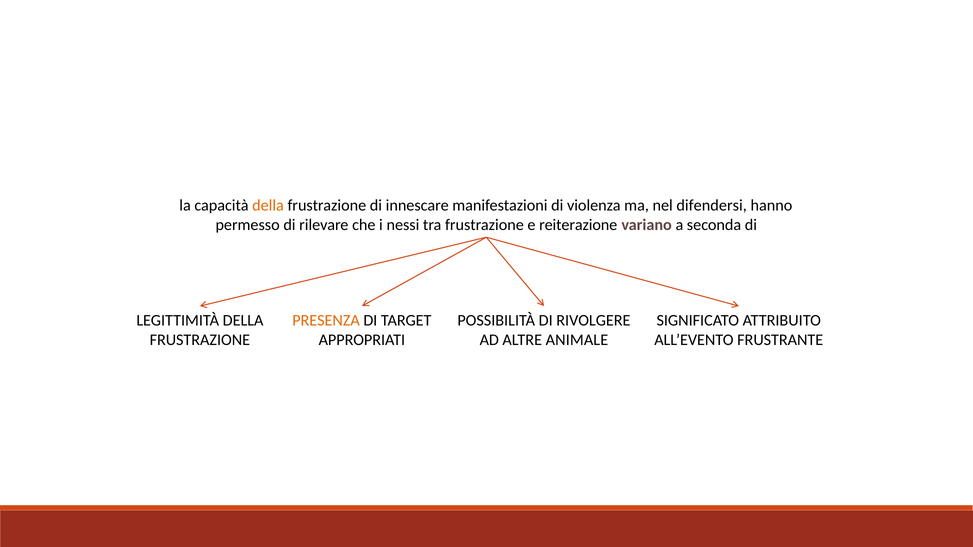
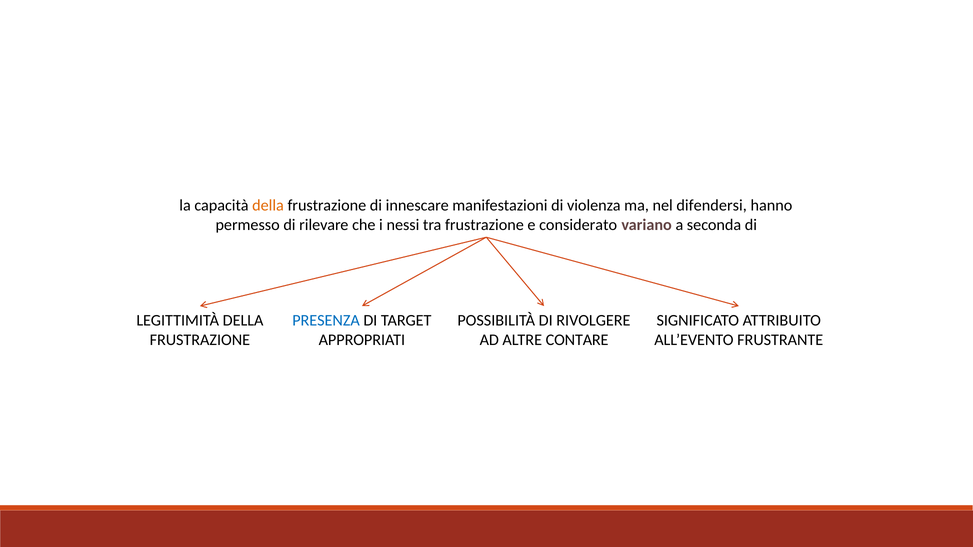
reiterazione: reiterazione -> considerato (578, 225)
PRESENZA colour: orange -> blue (326, 321)
ANIMALE: ANIMALE -> CONTARE (577, 340)
